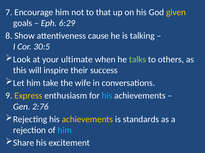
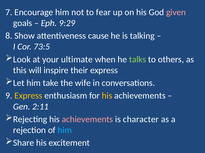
that: that -> fear (103, 12)
given colour: yellow -> pink (176, 12)
6:29: 6:29 -> 9:29 (67, 23)
30:5: 30:5 -> 73:5 (42, 47)
their success: success -> express (104, 71)
his colour: light blue -> yellow (107, 96)
2:76: 2:76 -> 2:11 (40, 107)
achievements colour: yellow -> pink (87, 120)
standards: standards -> character (141, 120)
